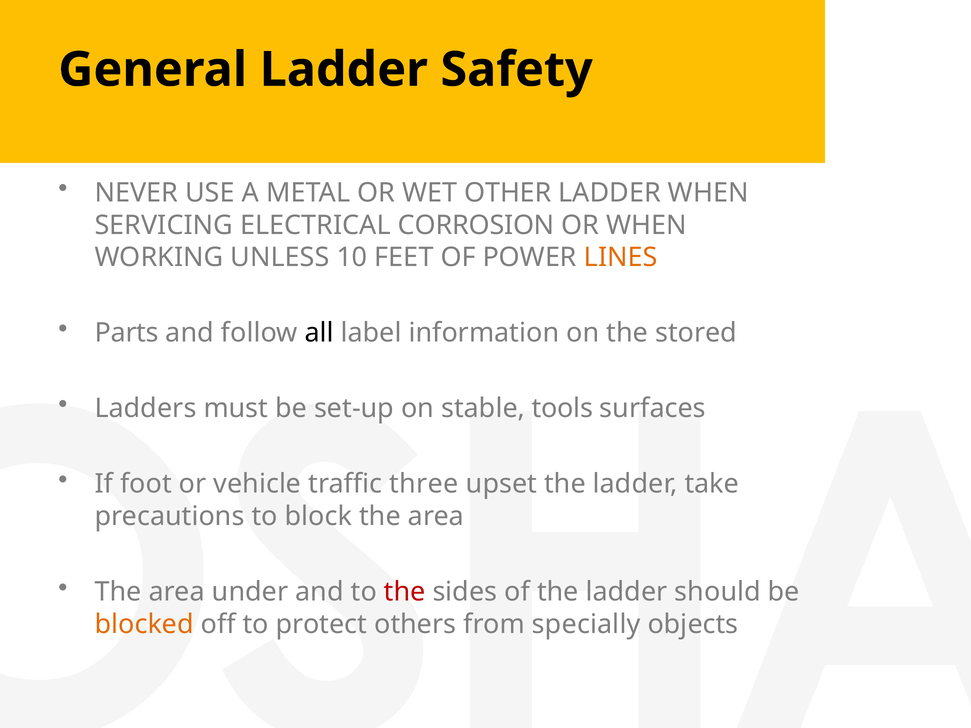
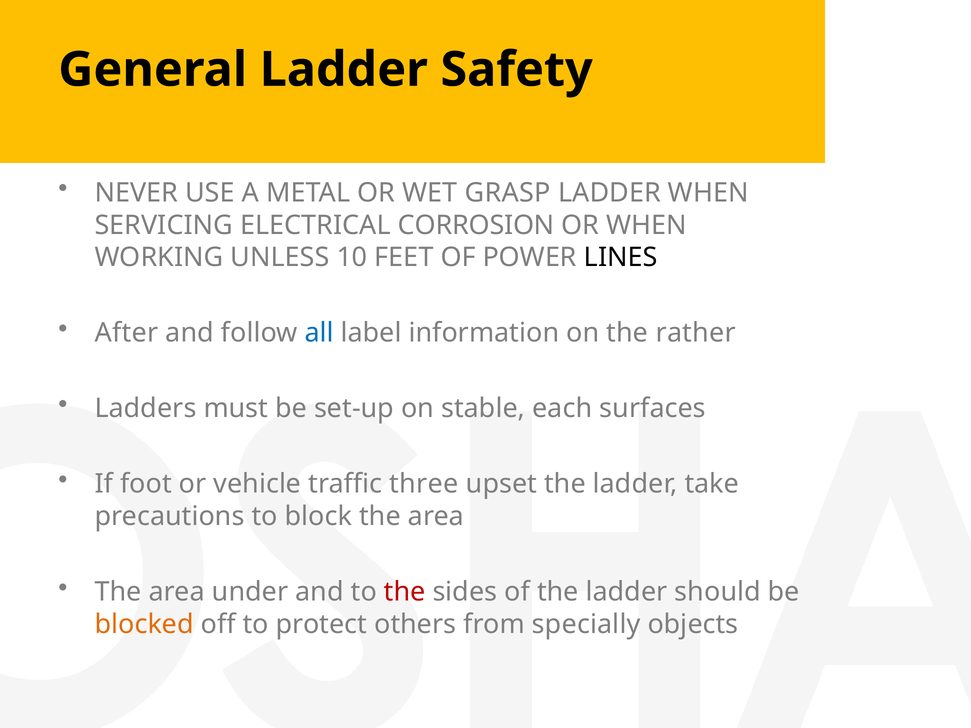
OTHER: OTHER -> GRASP (508, 193)
LINES colour: orange -> black (621, 258)
Parts: Parts -> After (126, 333)
all colour: black -> blue (319, 333)
stored: stored -> rather (696, 333)
tools: tools -> each (562, 409)
